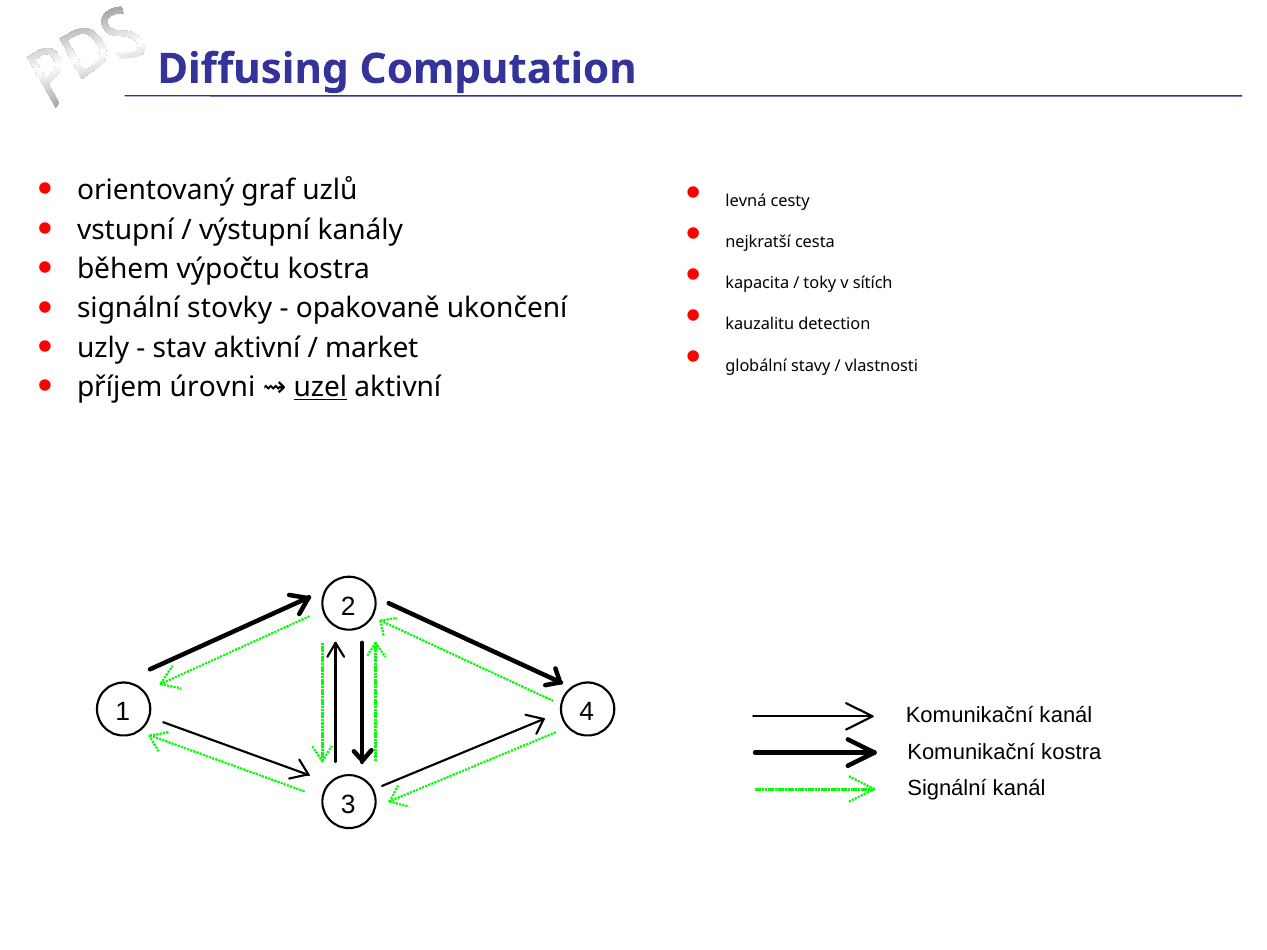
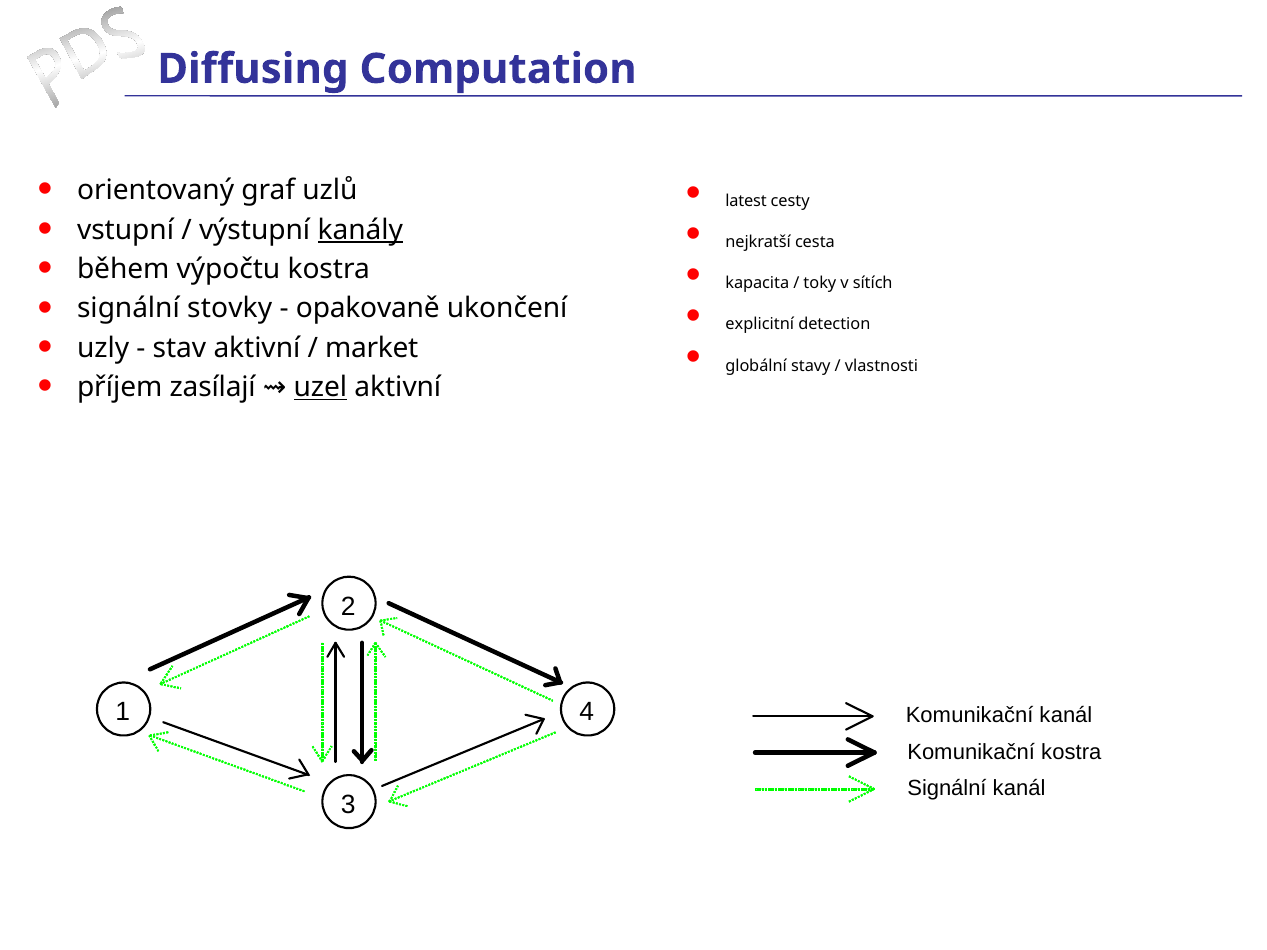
levná: levná -> latest (746, 201)
kanály underline: none -> present (360, 230)
kauzalitu: kauzalitu -> explicitní (760, 324)
úrovni: úrovni -> zasílají (213, 387)
